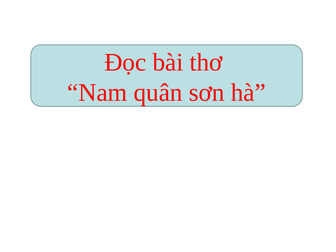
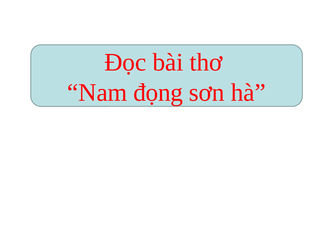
quân: quân -> đọng (158, 92)
